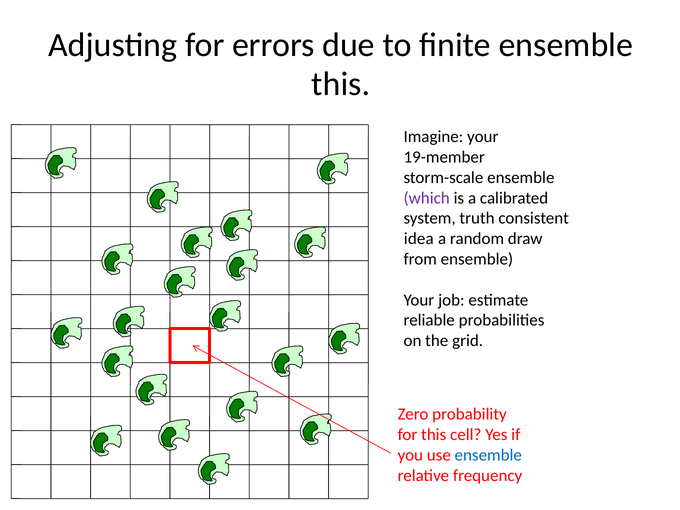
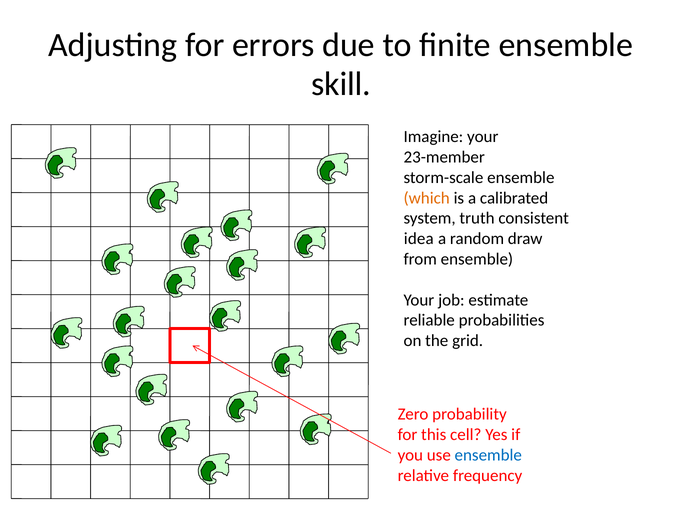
this: this -> skill (341, 84)
19-member: 19-member -> 23-member (444, 157)
which colour: purple -> orange (427, 198)
